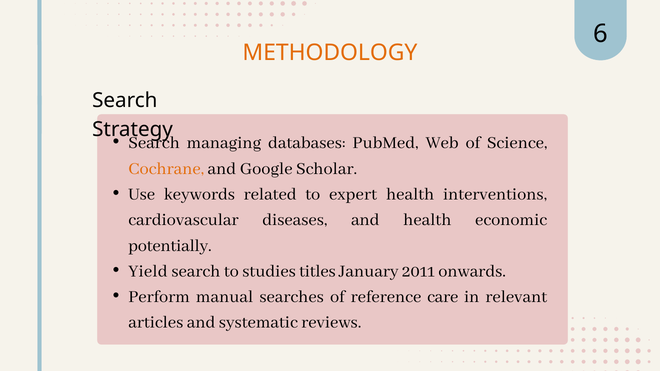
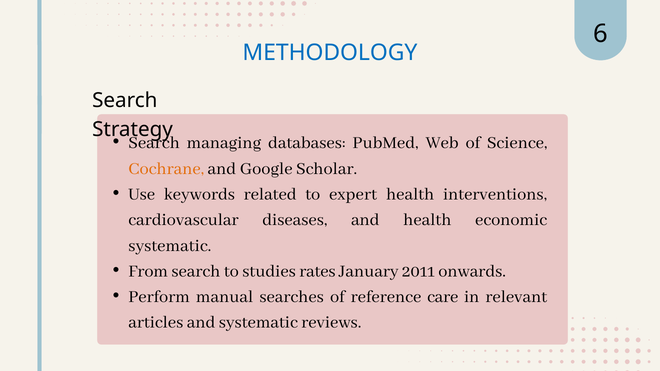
METHODOLOGY colour: orange -> blue (330, 53)
potentially: potentially -> systematic (170, 245)
Yield: Yield -> From (148, 271)
titles: titles -> rates (317, 271)
